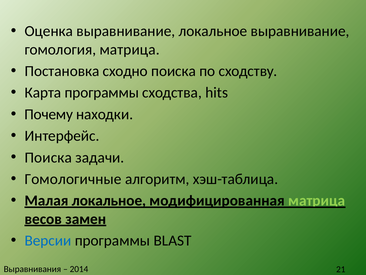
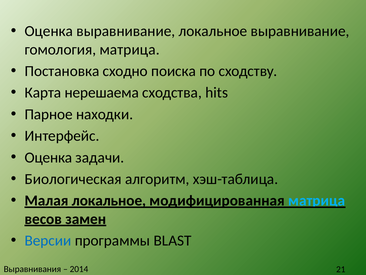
Карта программы: программы -> нерешаема (102, 93)
Почему: Почему -> Парное (49, 114)
Поиска: Поиска -> Оценка (48, 157)
Гомологичные: Гомологичные -> Биологическая (73, 179)
матрица colour: light green -> light blue (317, 200)
